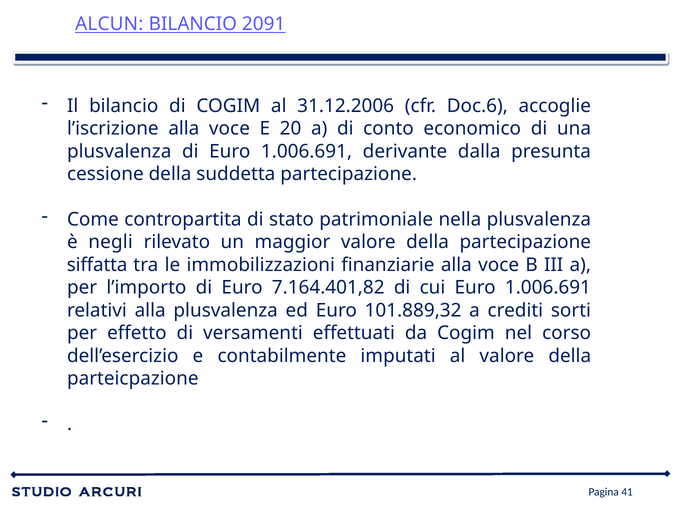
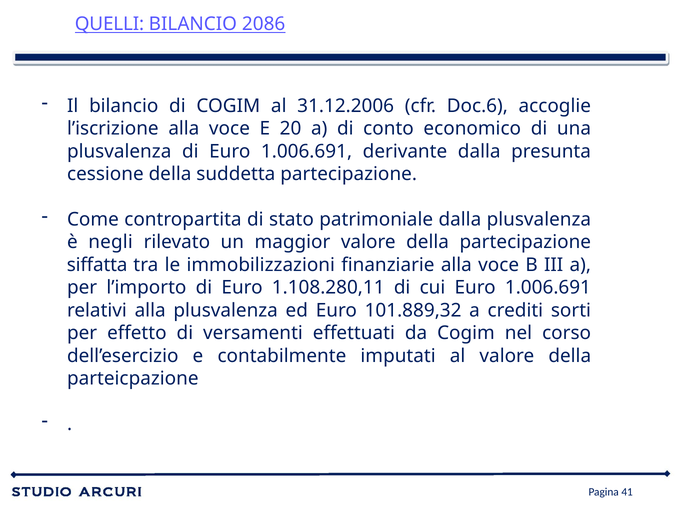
ALCUN: ALCUN -> QUELLI (109, 24)
2091: 2091 -> 2086 (264, 24)
patrimoniale nella: nella -> dalla (460, 219)
7.164.401,82: 7.164.401,82 -> 1.108.280,11 (328, 287)
